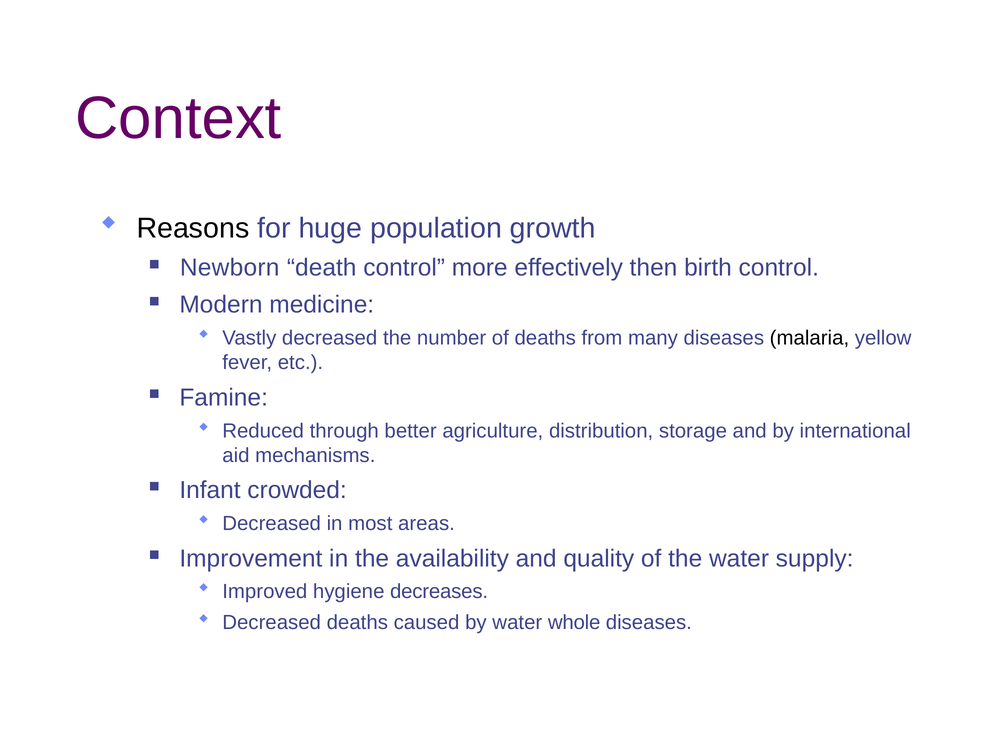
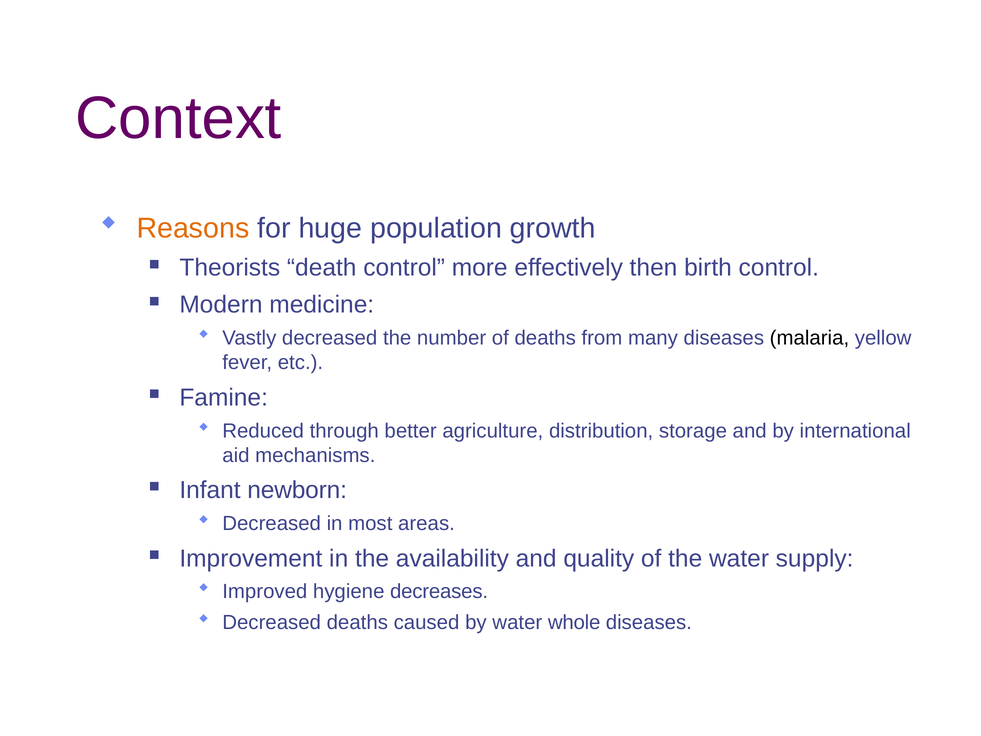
Reasons colour: black -> orange (193, 228)
Newborn: Newborn -> Theorists (230, 268)
crowded: crowded -> newborn (297, 490)
